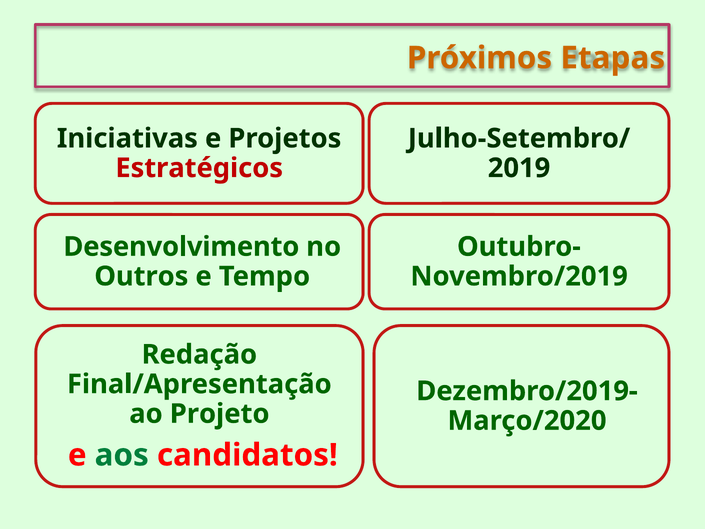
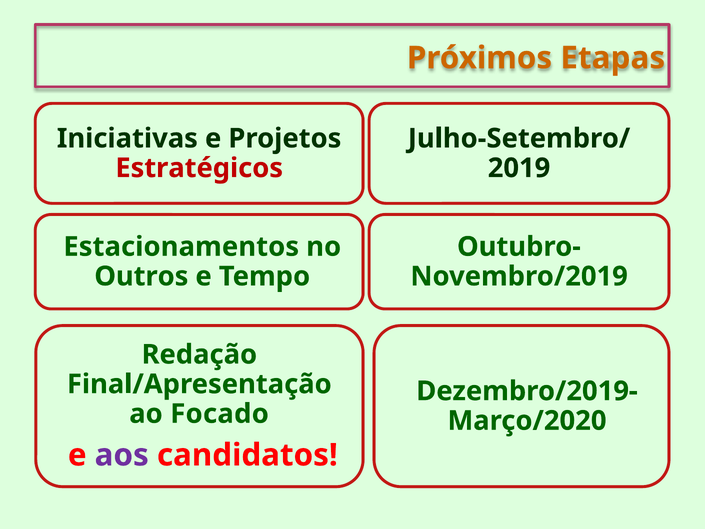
Desenvolvimento: Desenvolvimento -> Estacionamentos (181, 247)
Projeto: Projeto -> Focado (220, 414)
aos colour: green -> purple (122, 455)
